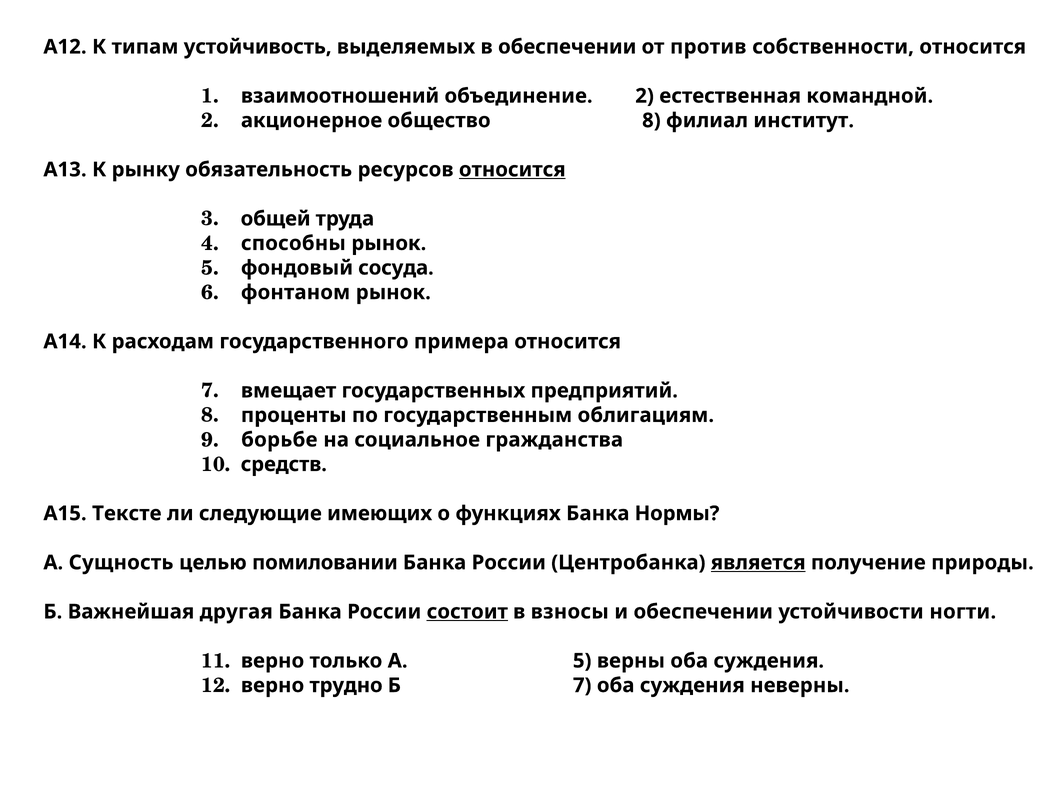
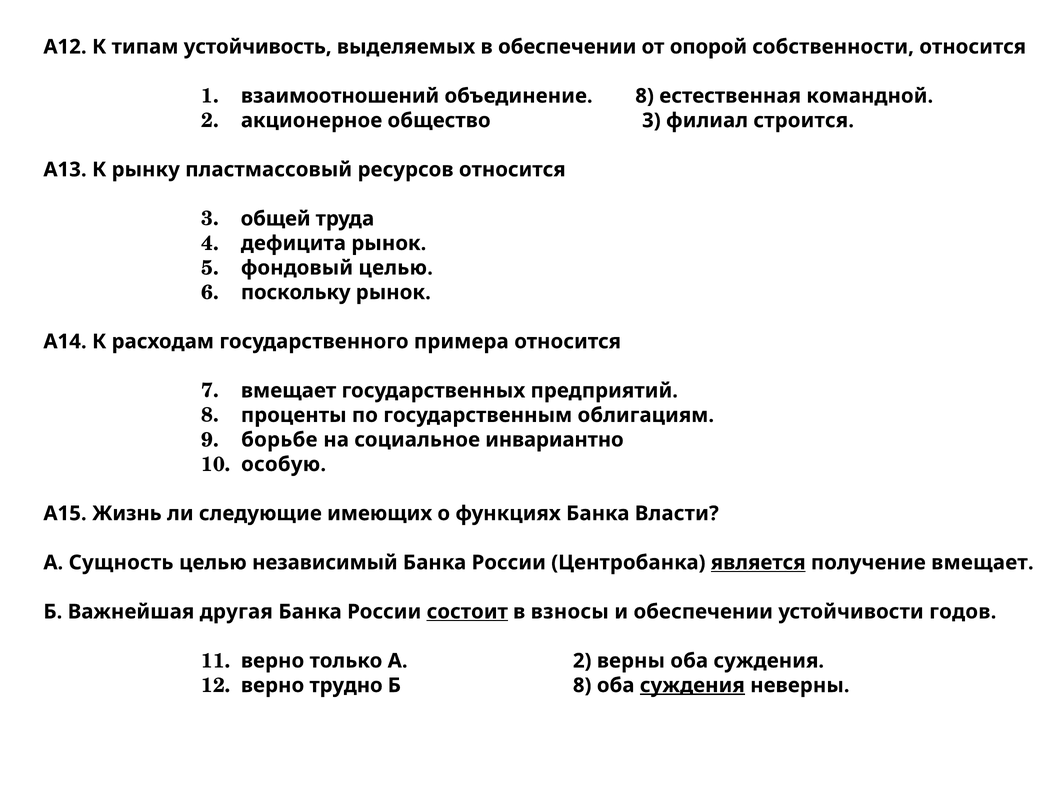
против: против -> опорой (708, 47)
объединение 2: 2 -> 8 (645, 96)
общество 8: 8 -> 3 (651, 121)
институт: институт -> строится (804, 121)
обязательность: обязательность -> пластмассовый (269, 170)
относится underline: present -> none (512, 170)
способны: способны -> дефицита (293, 244)
фондовый сосуда: сосуда -> целью (396, 268)
фонтаном: фонтаном -> поскольку (296, 293)
гражданства: гражданства -> инвариантно (554, 440)
средств: средств -> особую (284, 465)
Тексте: Тексте -> Жизнь (127, 514)
Нормы: Нормы -> Власти (677, 514)
помиловании: помиловании -> независимый (325, 563)
получение природы: природы -> вмещает (982, 563)
ногти: ногти -> годов (963, 612)
А 5: 5 -> 2 (582, 661)
Б 7: 7 -> 8 (582, 686)
суждения underline: none -> present (692, 686)
